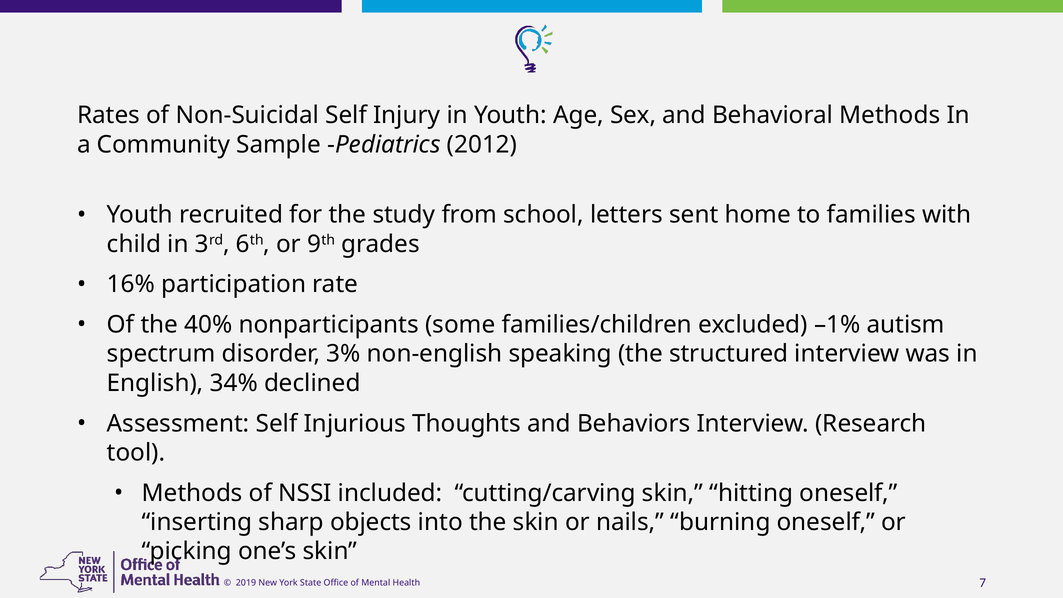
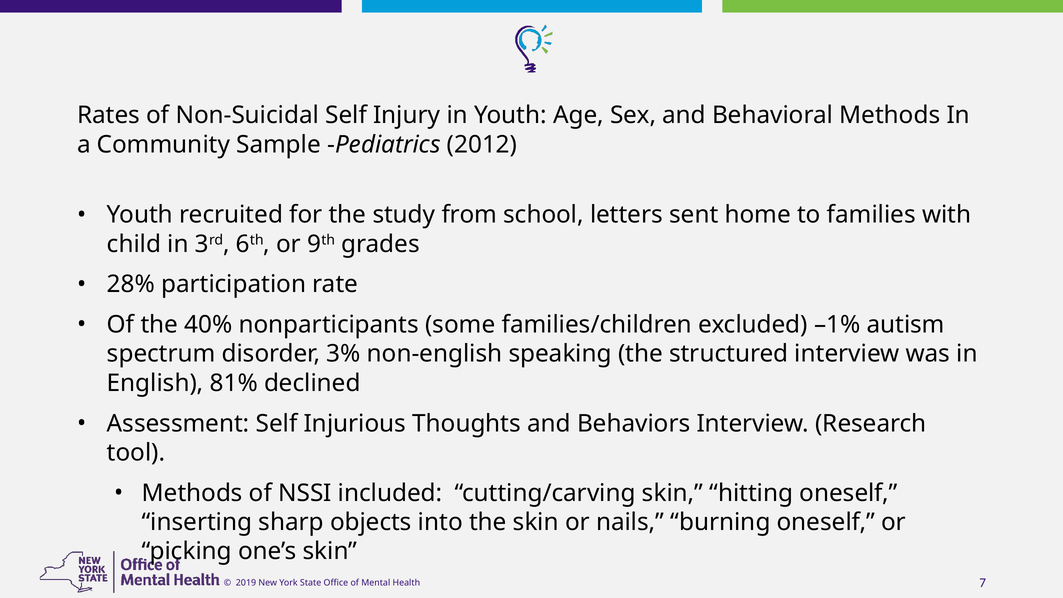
16%: 16% -> 28% (131, 284)
34%: 34% -> 81% (234, 383)
